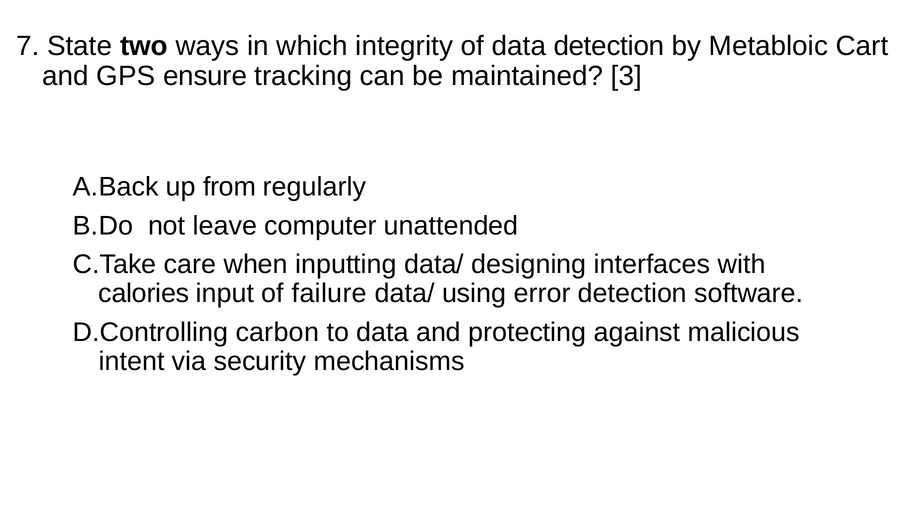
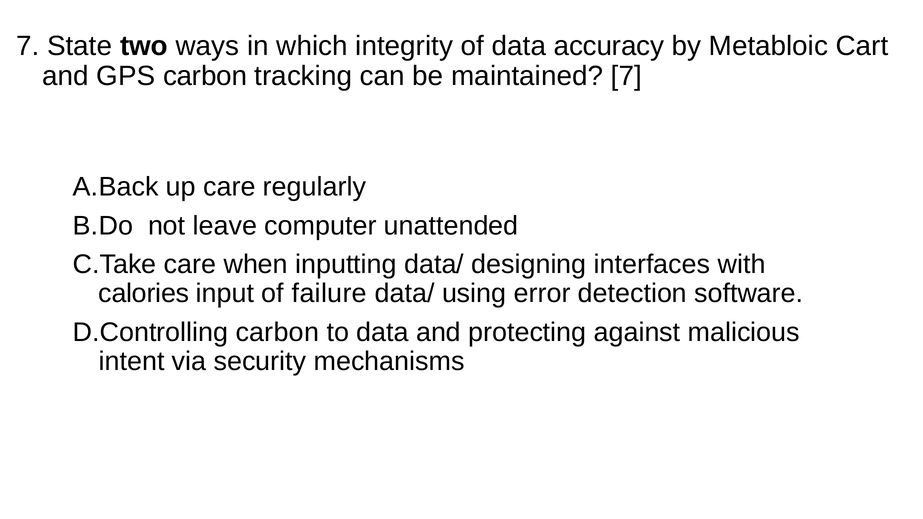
data detection: detection -> accuracy (609, 46)
GPS ensure: ensure -> carbon (205, 76)
maintained 3: 3 -> 7 (626, 76)
up from: from -> care (229, 187)
